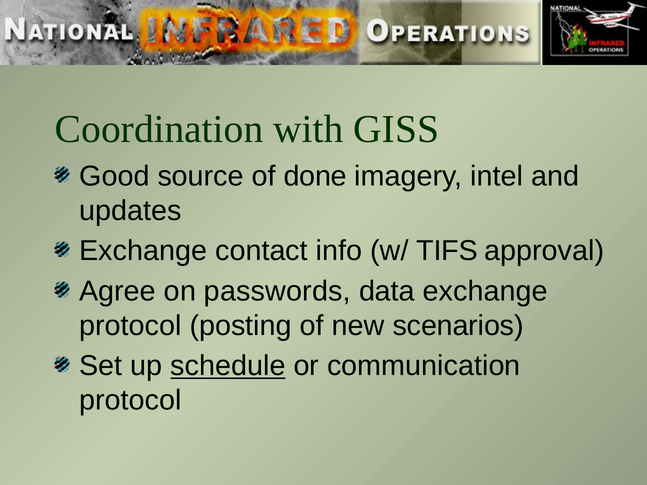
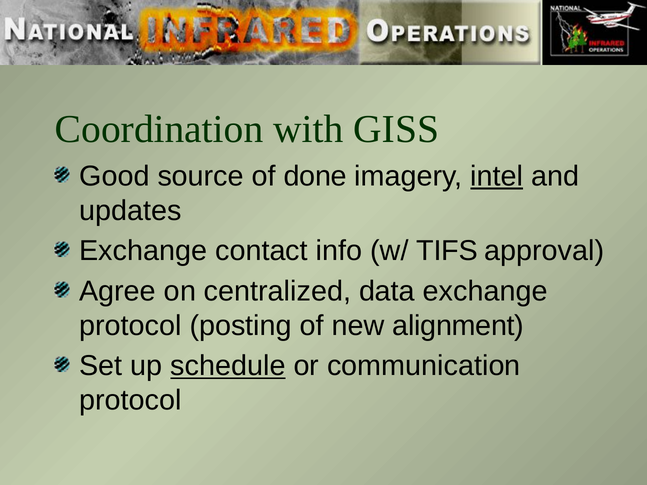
intel underline: none -> present (497, 176)
passwords: passwords -> centralized (277, 291)
scenarios: scenarios -> alignment (458, 326)
